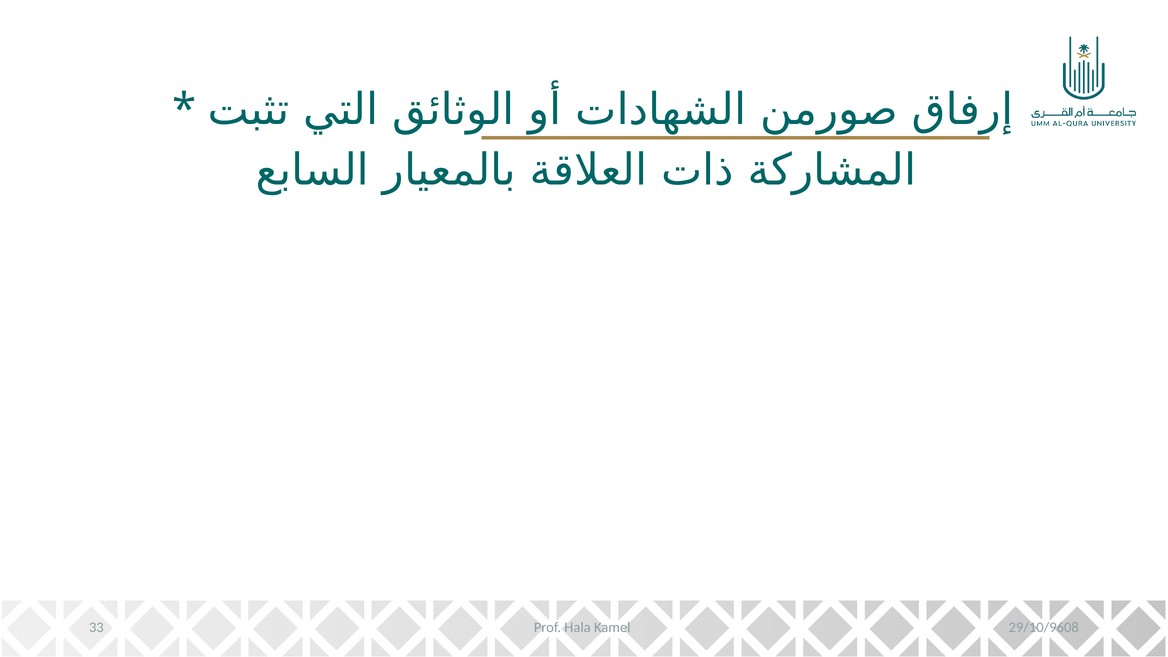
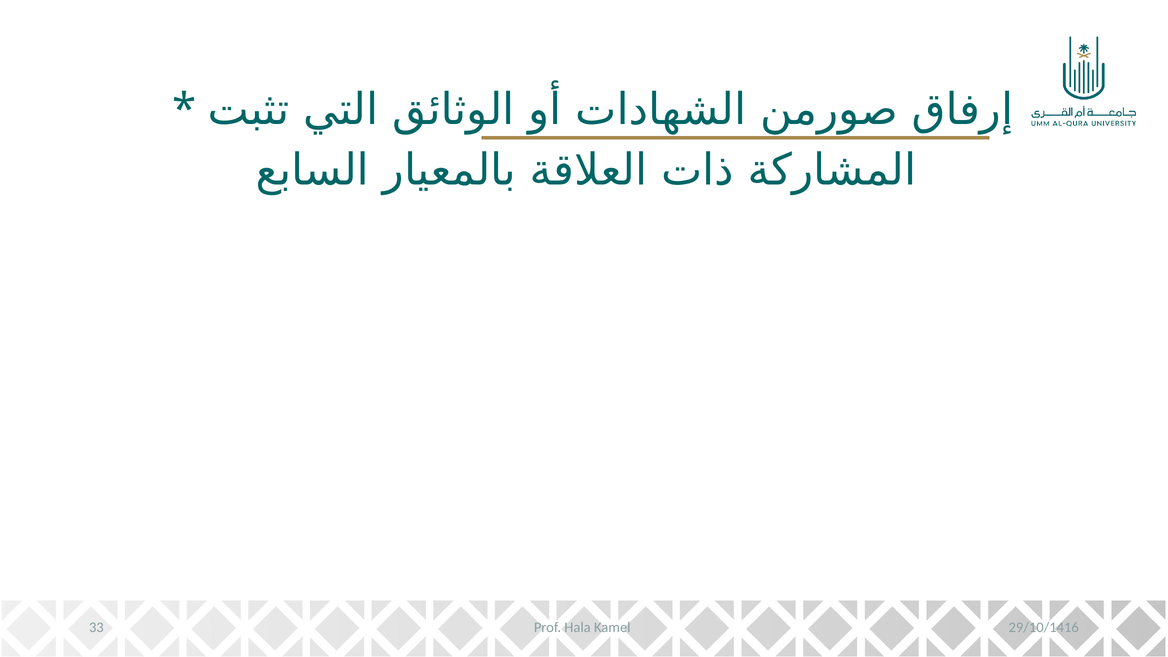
29/10/9608: 29/10/9608 -> 29/10/1416 (1044, 627)
